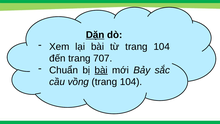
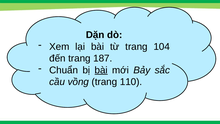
Dặn underline: present -> none (95, 35)
707: 707 -> 187 (103, 58)
vồng trang 104: 104 -> 110 (131, 82)
